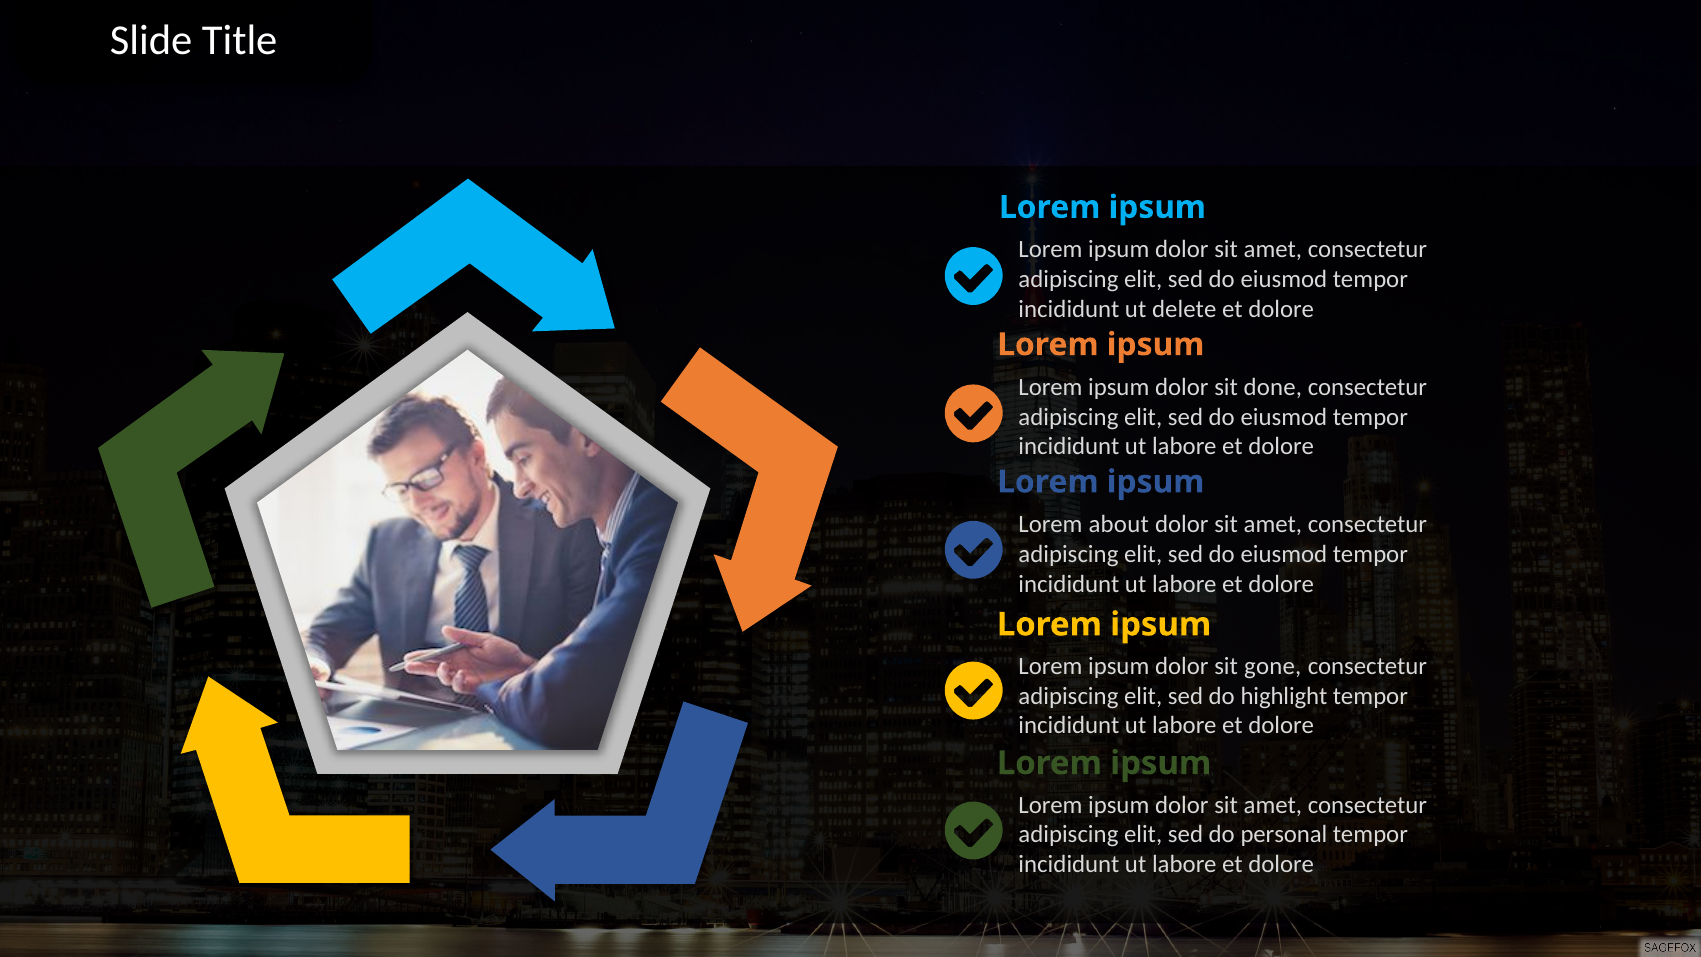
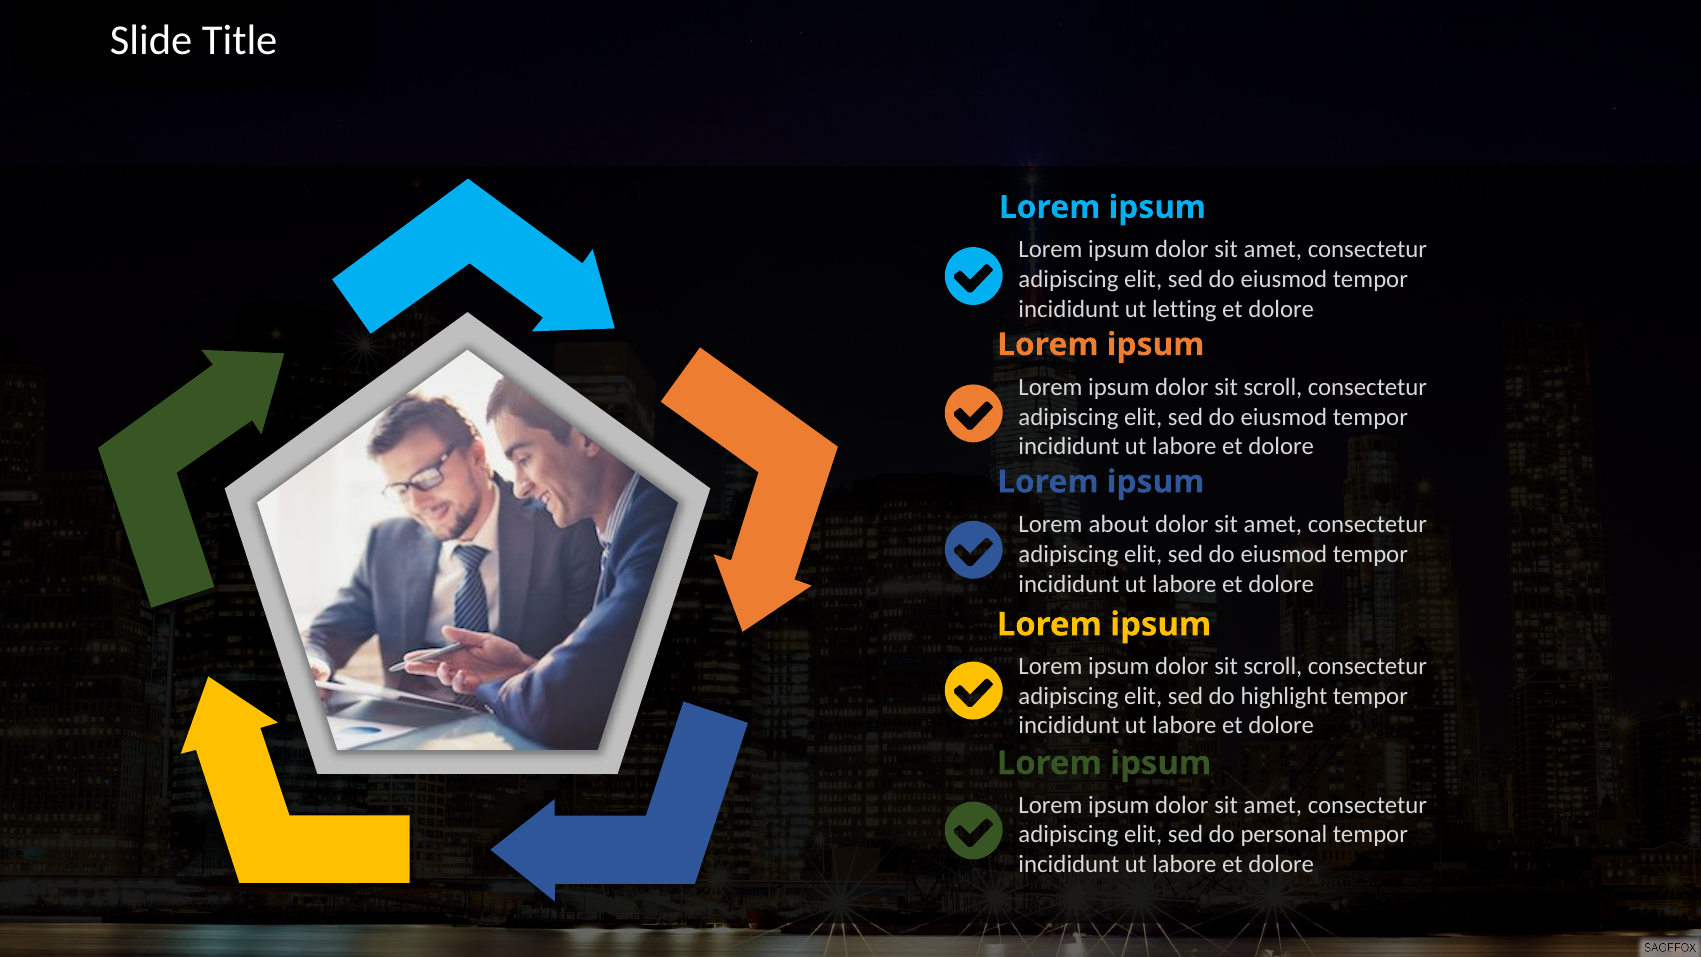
delete: delete -> letting (1184, 309)
done: done -> scroll (1273, 387)
gone: gone -> scroll (1273, 666)
